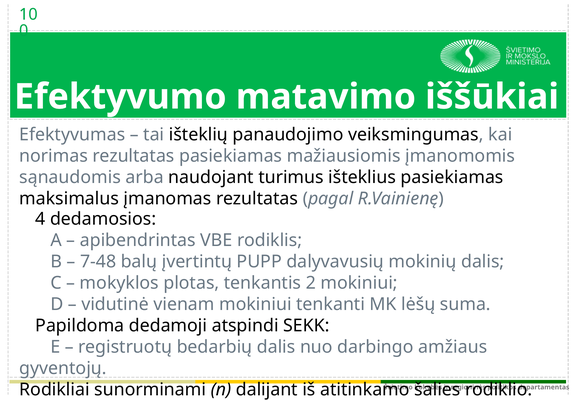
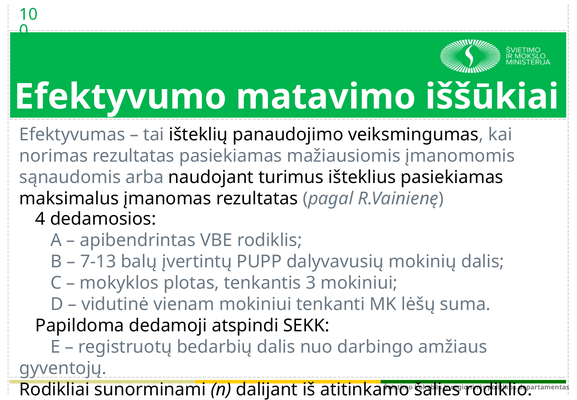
7-48: 7-48 -> 7-13 (98, 261)
2: 2 -> 3 (311, 282)
